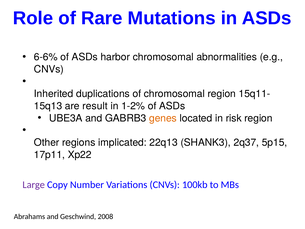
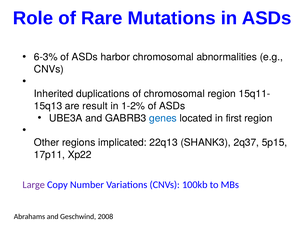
6-6%: 6-6% -> 6-3% (46, 57)
genes colour: orange -> blue (163, 118)
risk: risk -> first (234, 118)
